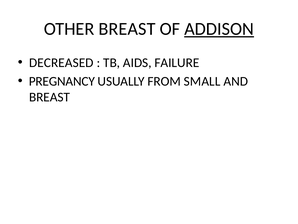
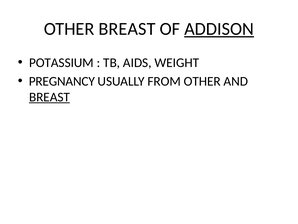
DECREASED: DECREASED -> POTASSIUM (61, 63)
FAILURE: FAILURE -> WEIGHT (177, 63)
FROM SMALL: SMALL -> OTHER (202, 81)
BREAST underline: none -> present (49, 97)
